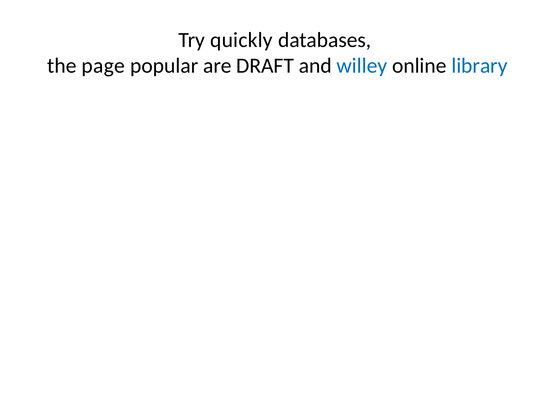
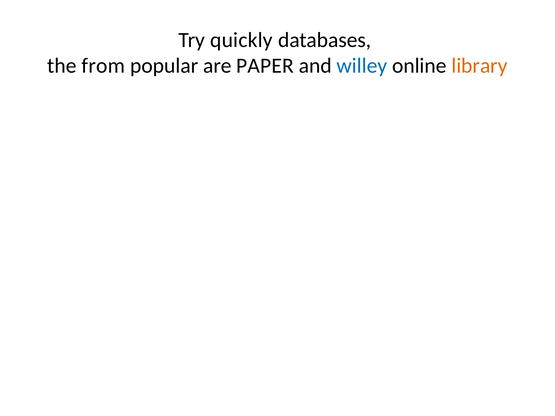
page: page -> from (103, 66)
DRAFT: DRAFT -> PAPER (265, 66)
library colour: blue -> orange (480, 66)
